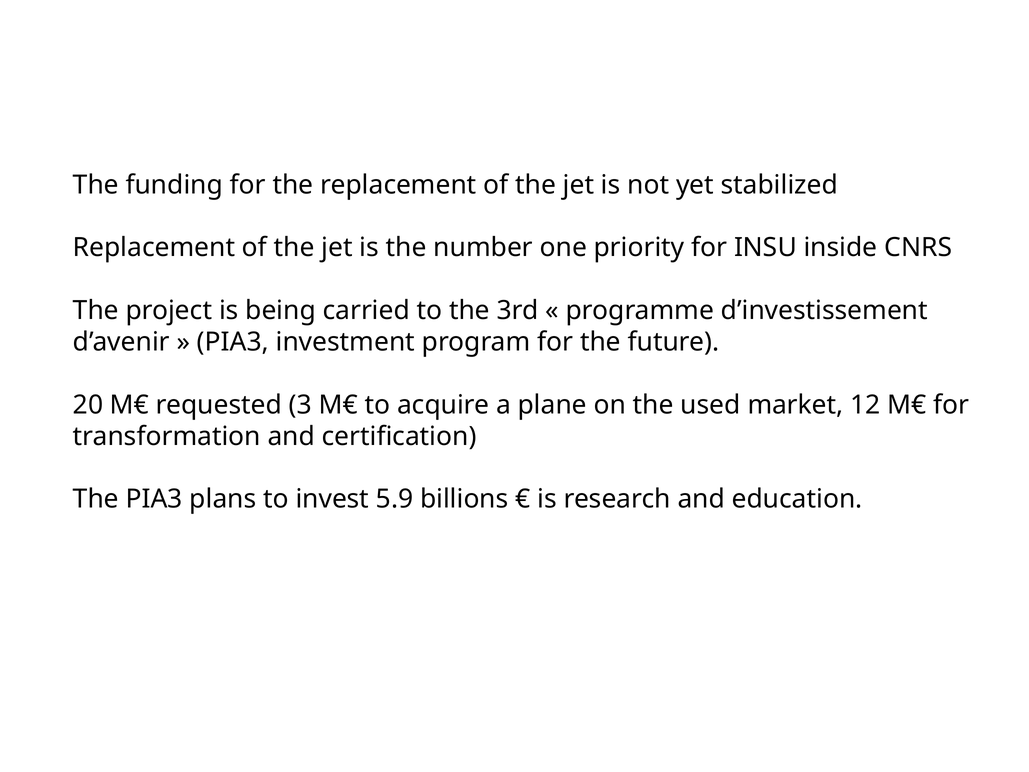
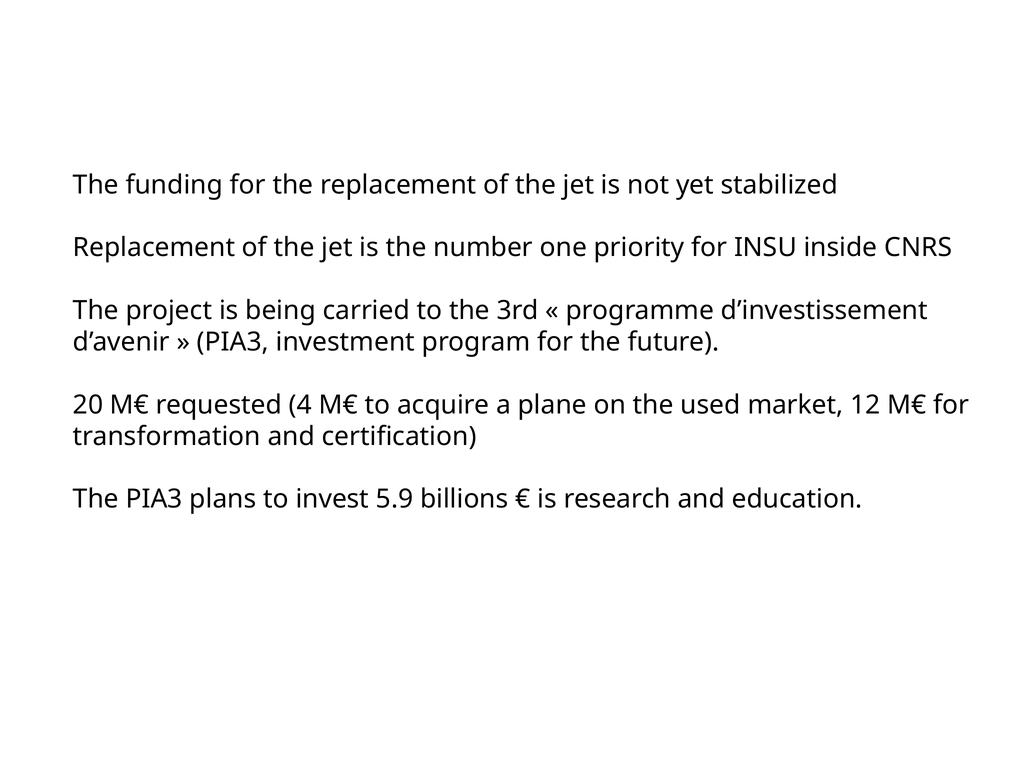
3: 3 -> 4 (300, 405)
